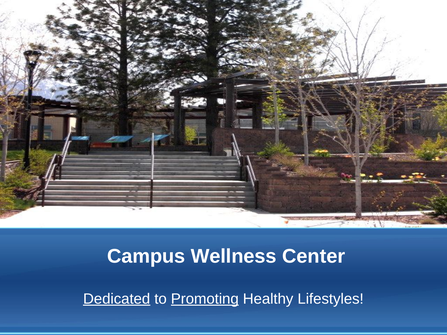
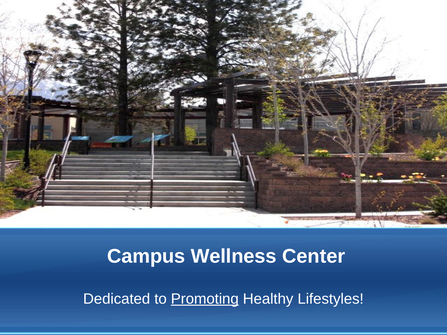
Dedicated underline: present -> none (117, 299)
